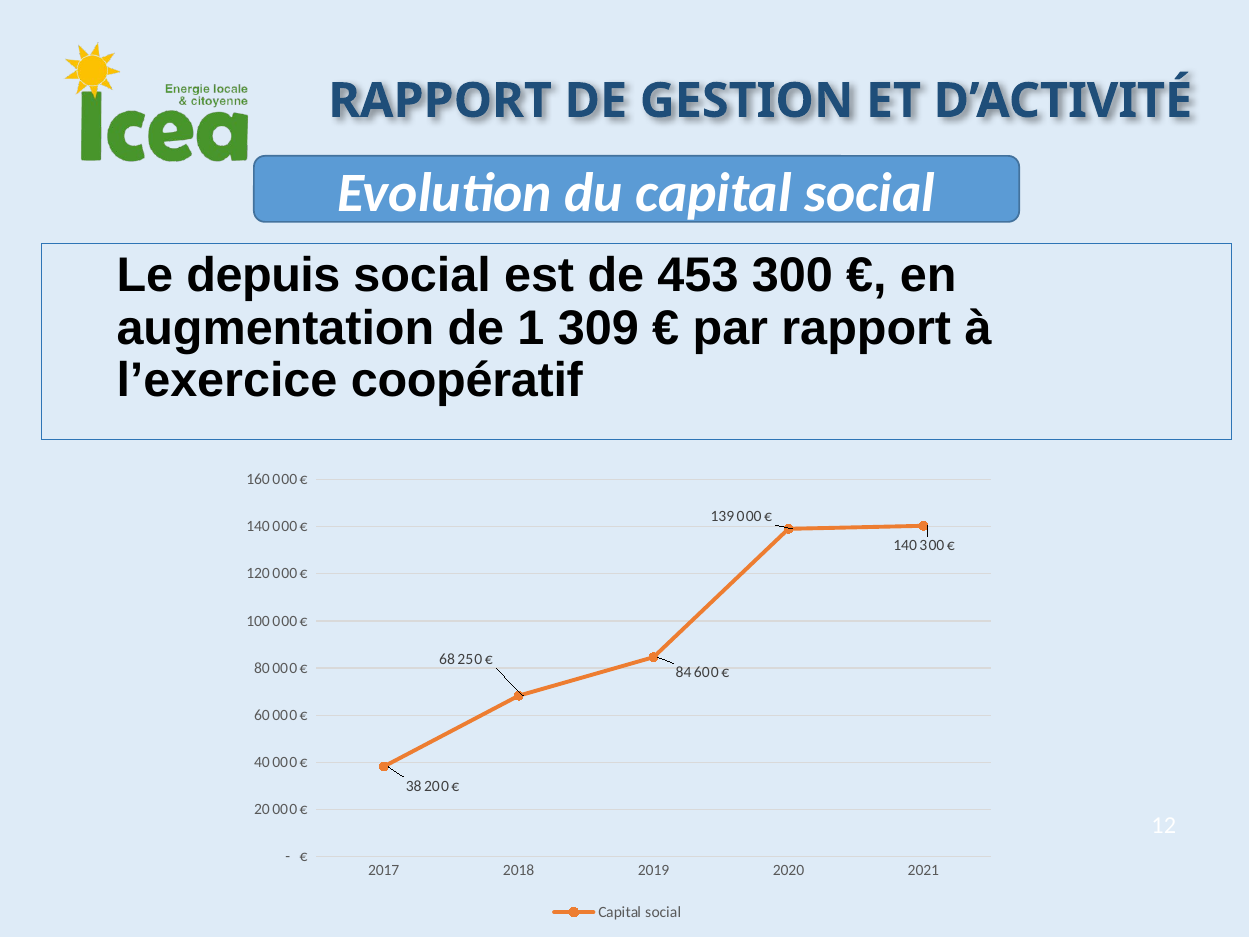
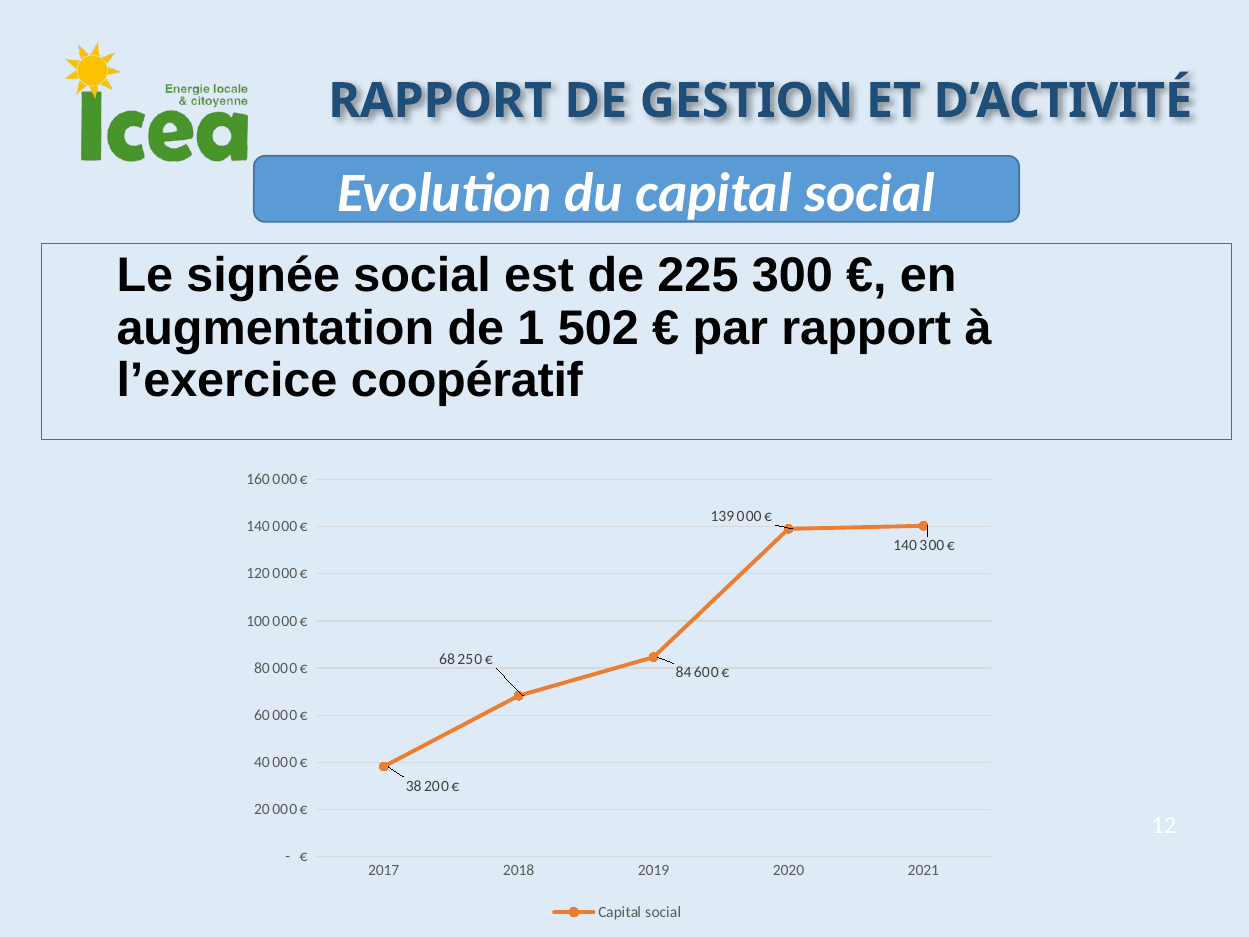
depuis: depuis -> signée (263, 276)
453: 453 -> 225 (698, 276)
309: 309 -> 502 (598, 328)
